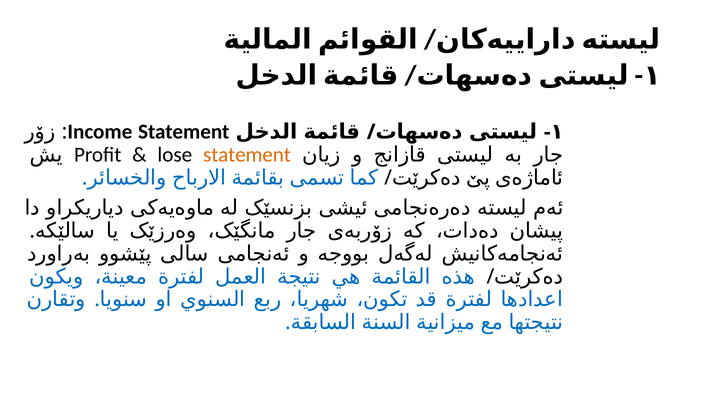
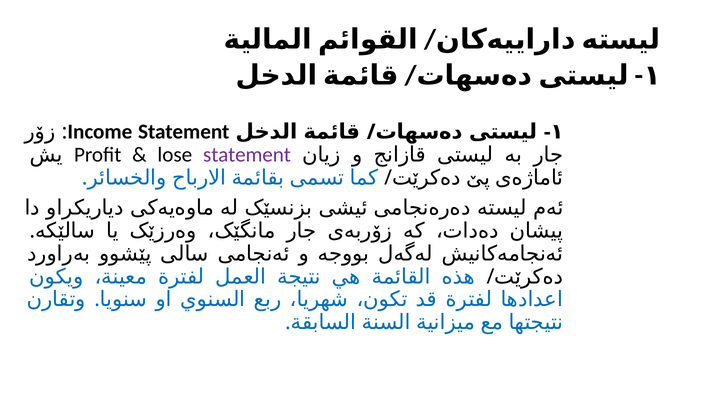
statement colour: orange -> purple (247, 155)
